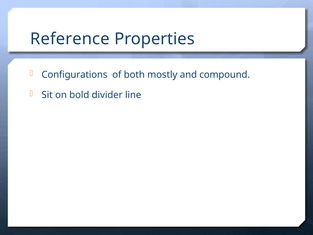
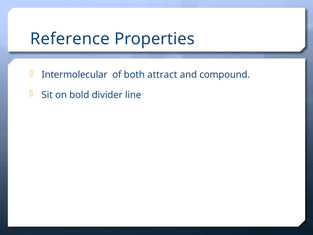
Configurations: Configurations -> Intermolecular (74, 75)
mostly: mostly -> attract (162, 75)
